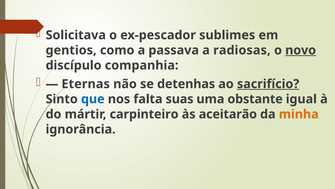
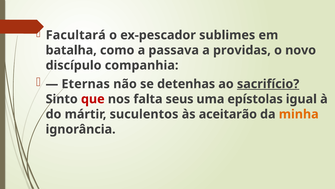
Solicitava: Solicitava -> Facultará (76, 35)
gentios: gentios -> batalha (71, 50)
radiosas: radiosas -> providas (242, 50)
novo underline: present -> none (301, 50)
que colour: blue -> red (93, 99)
suas: suas -> seus (180, 99)
obstante: obstante -> epístolas (255, 99)
carpinteiro: carpinteiro -> suculentos (144, 114)
